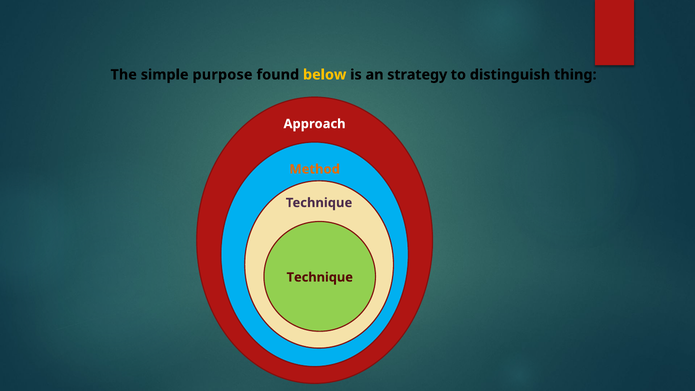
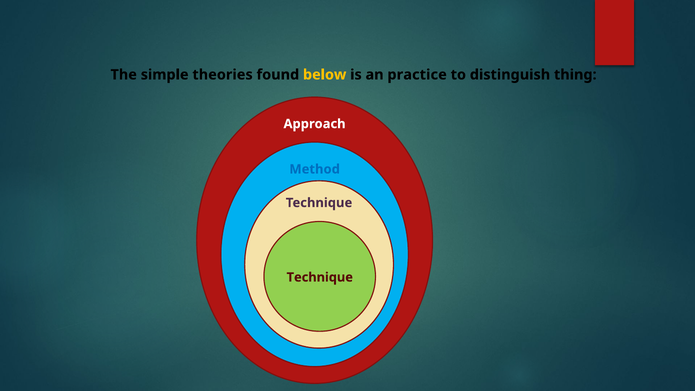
purpose: purpose -> theories (223, 75)
strategy: strategy -> practice (417, 75)
Method colour: orange -> blue (315, 169)
